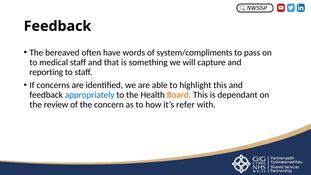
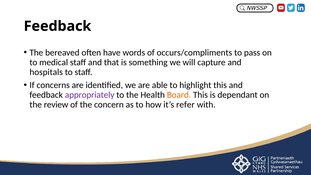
system/compliments: system/compliments -> occurs/compliments (194, 53)
reporting: reporting -> hospitals (46, 72)
appropriately colour: blue -> purple (90, 95)
